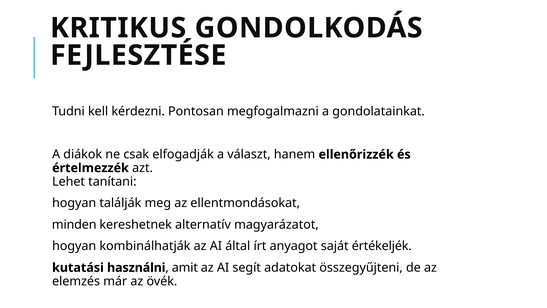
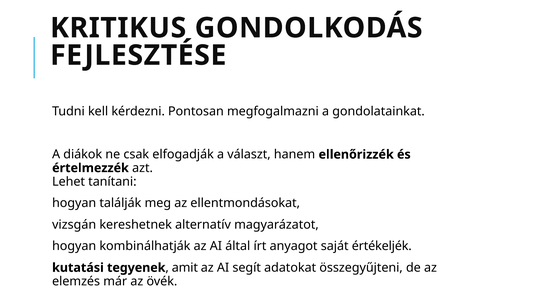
minden: minden -> vizsgán (74, 224)
használni: használni -> tegyenek (136, 267)
